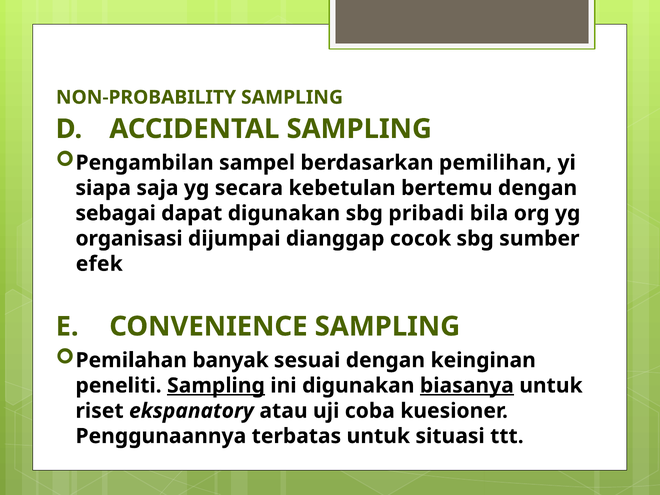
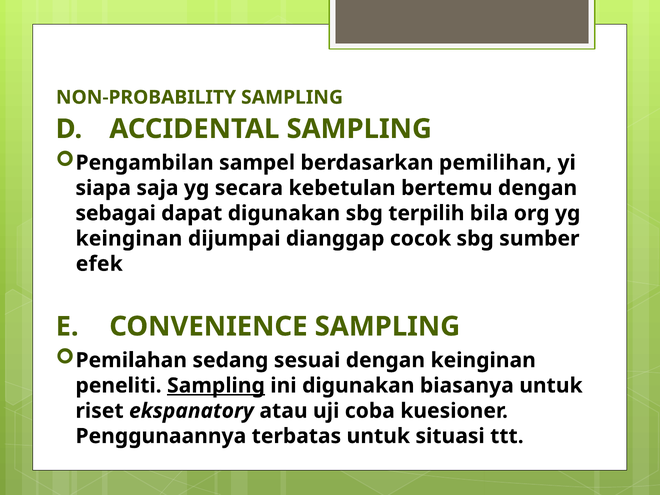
pribadi: pribadi -> terpilih (426, 213)
organisasi: organisasi -> keinginan (129, 239)
banyak: banyak -> sedang (230, 360)
biasanya underline: present -> none (467, 386)
